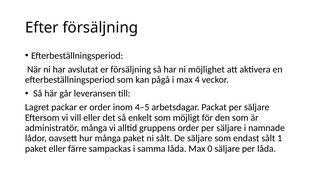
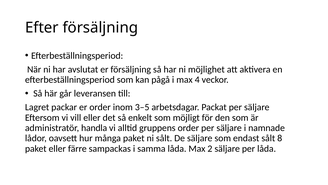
4–5: 4–5 -> 3–5 (142, 107)
administratör många: många -> handla (94, 128)
1: 1 -> 8 (280, 138)
0: 0 -> 2 (210, 148)
